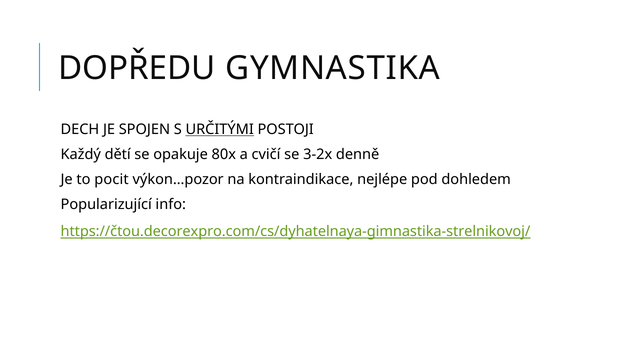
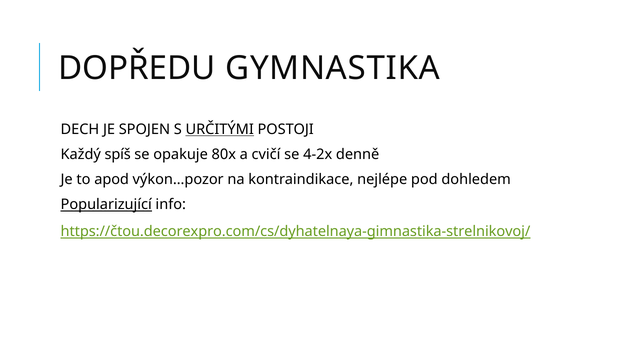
dětí: dětí -> spíš (118, 154)
3-2x: 3-2x -> 4-2x (318, 154)
pocit: pocit -> apod (112, 179)
Popularizující underline: none -> present (106, 204)
